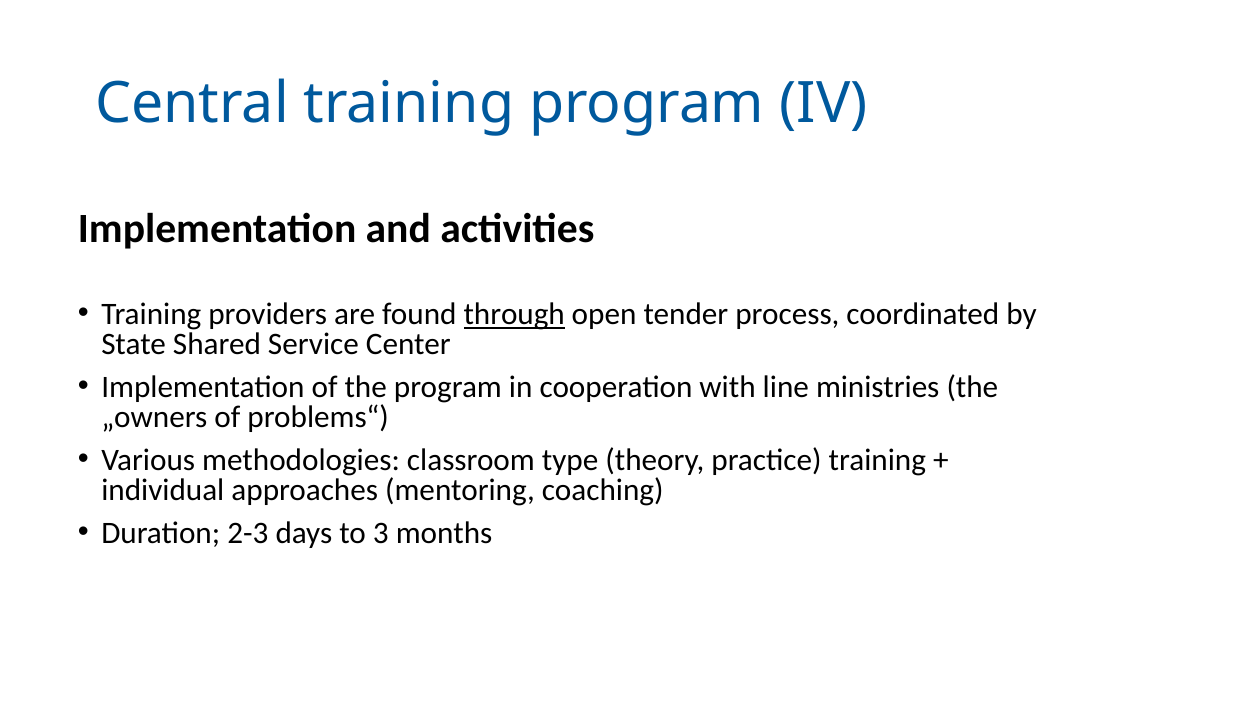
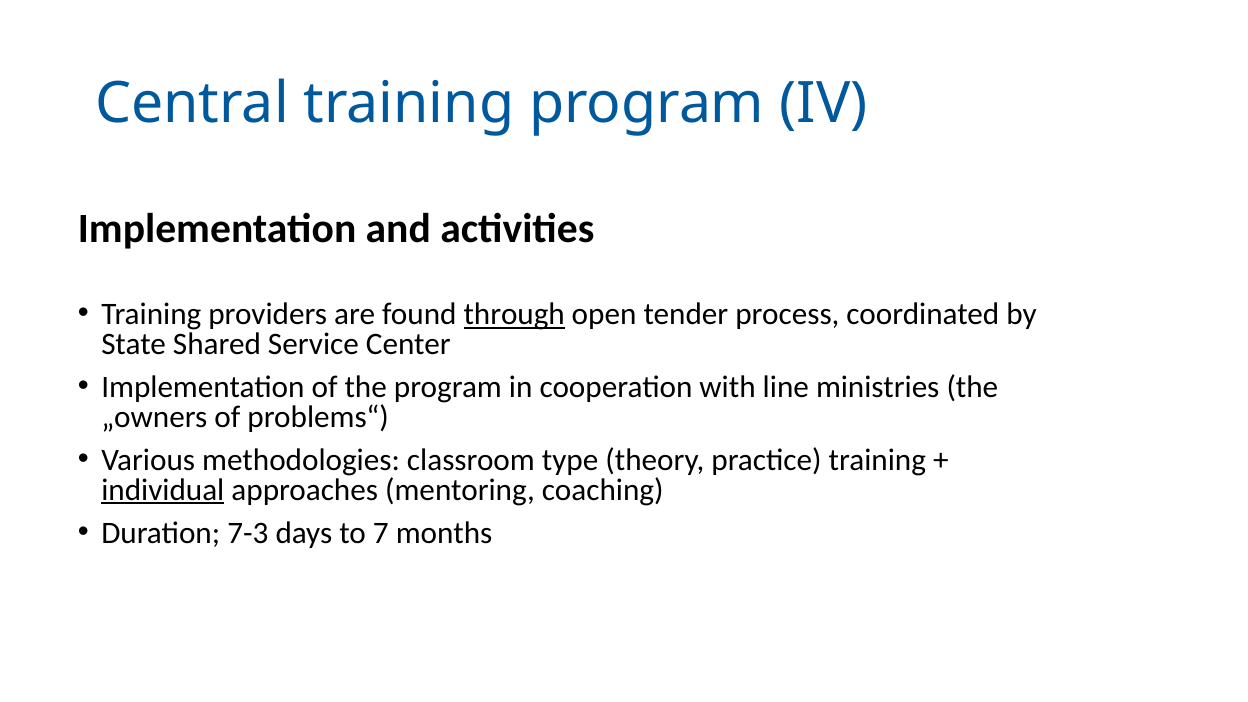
individual underline: none -> present (163, 490)
2-3: 2-3 -> 7-3 (248, 533)
3: 3 -> 7 (381, 533)
